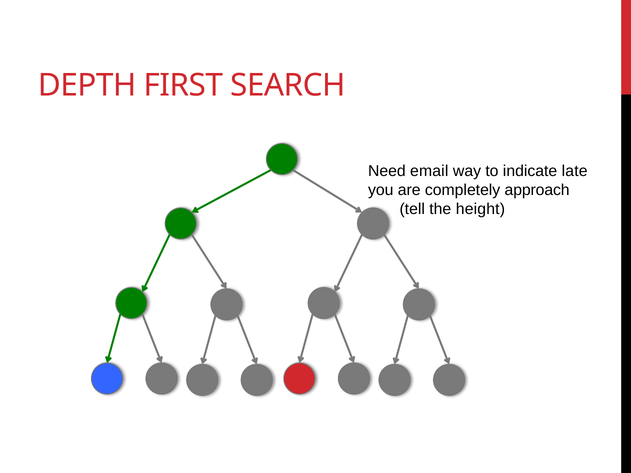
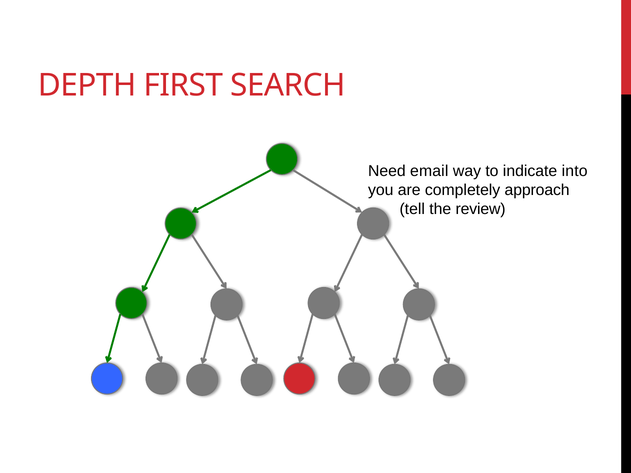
late: late -> into (575, 171)
height: height -> review (481, 209)
